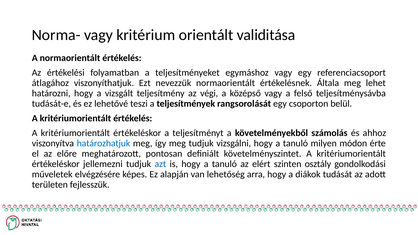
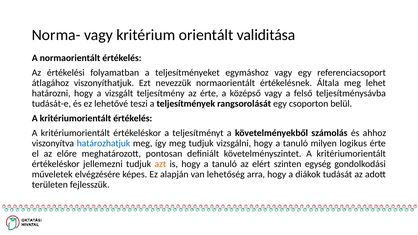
az végi: végi -> érte (209, 93)
módon: módon -> logikus (353, 143)
azt colour: blue -> orange (160, 164)
osztály: osztály -> egység (318, 164)
